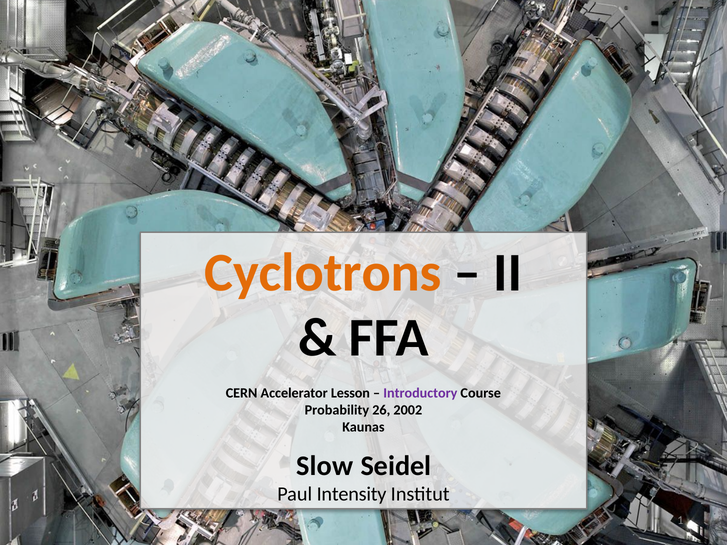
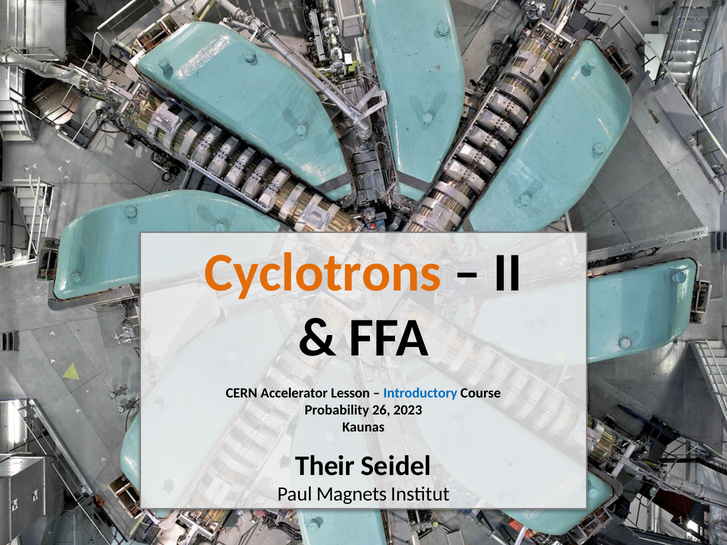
Introductory colour: purple -> blue (420, 393)
2002: 2002 -> 2023 (408, 410)
Slow: Slow -> Their (325, 466)
Intensity: Intensity -> Magnets (352, 495)
